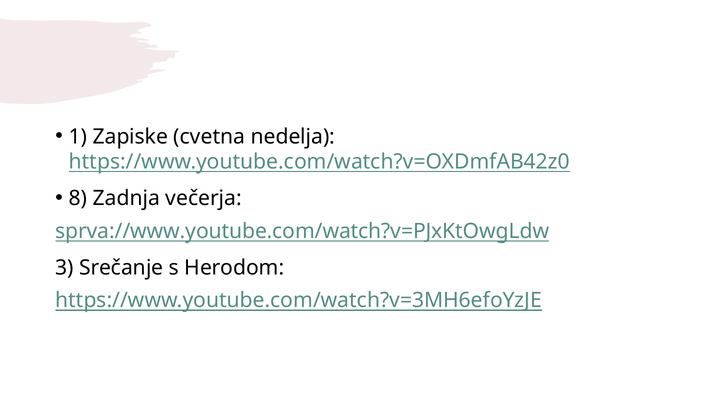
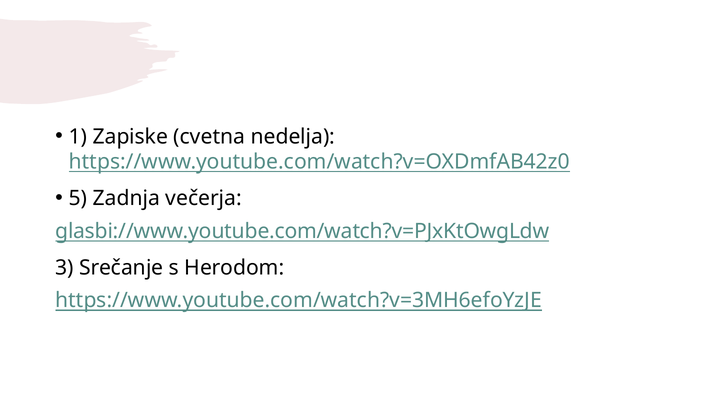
8: 8 -> 5 (78, 198)
sprva://www.youtube.com/watch?v=PJxKtOwgLdw: sprva://www.youtube.com/watch?v=PJxKtOwgLdw -> glasbi://www.youtube.com/watch?v=PJxKtOwgLdw (302, 231)
